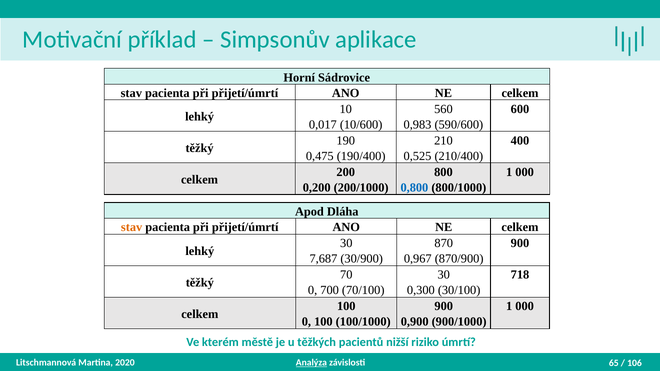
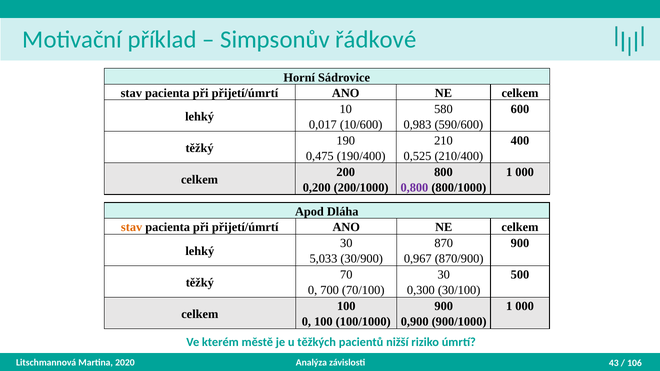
aplikace: aplikace -> řádkové (376, 39)
560: 560 -> 580 (443, 109)
0,800 colour: blue -> purple (414, 188)
7,687: 7,687 -> 5,033 (323, 259)
718: 718 -> 500 (520, 275)
65: 65 -> 43 (614, 363)
Analýza underline: present -> none (311, 363)
